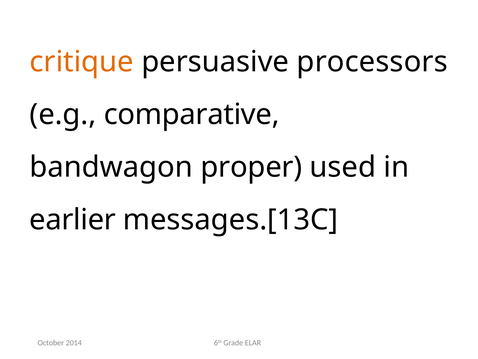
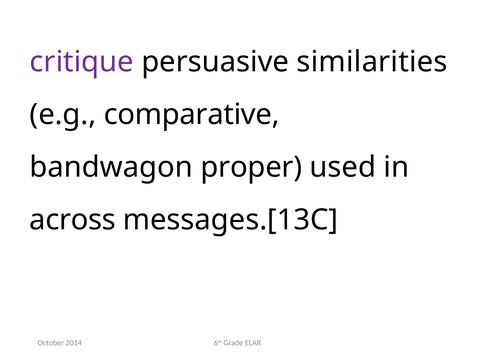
critique colour: orange -> purple (82, 62)
processors: processors -> similarities (372, 62)
earlier: earlier -> across (73, 220)
